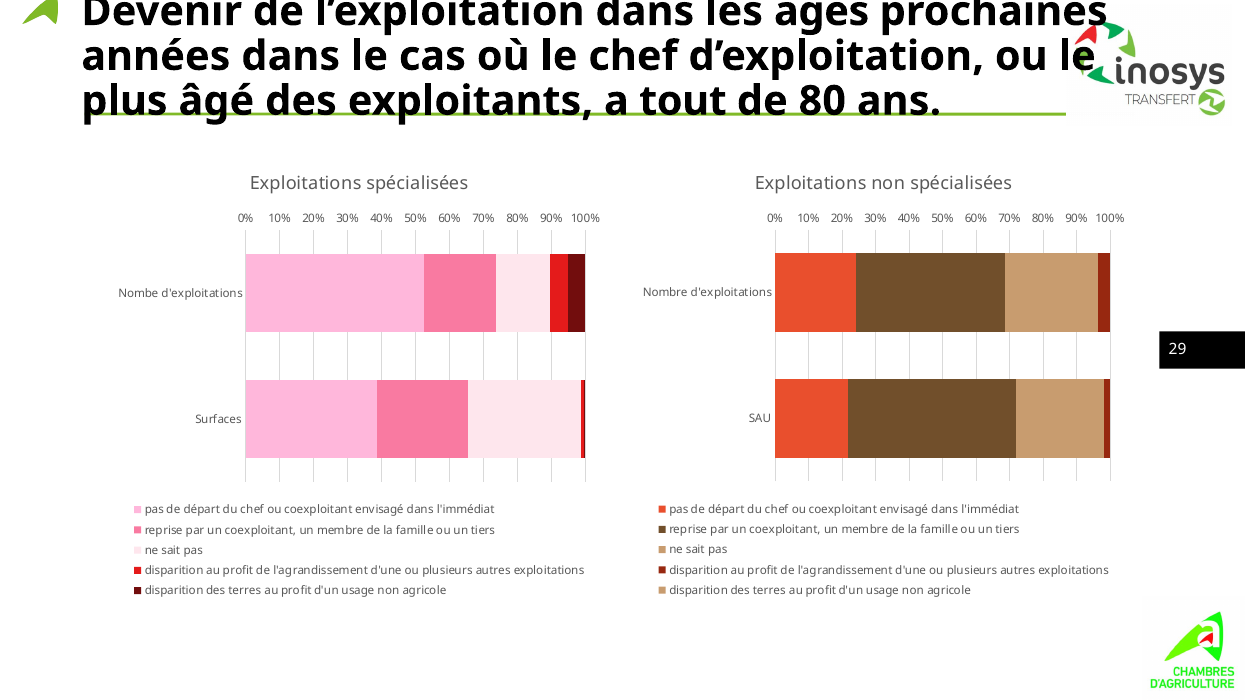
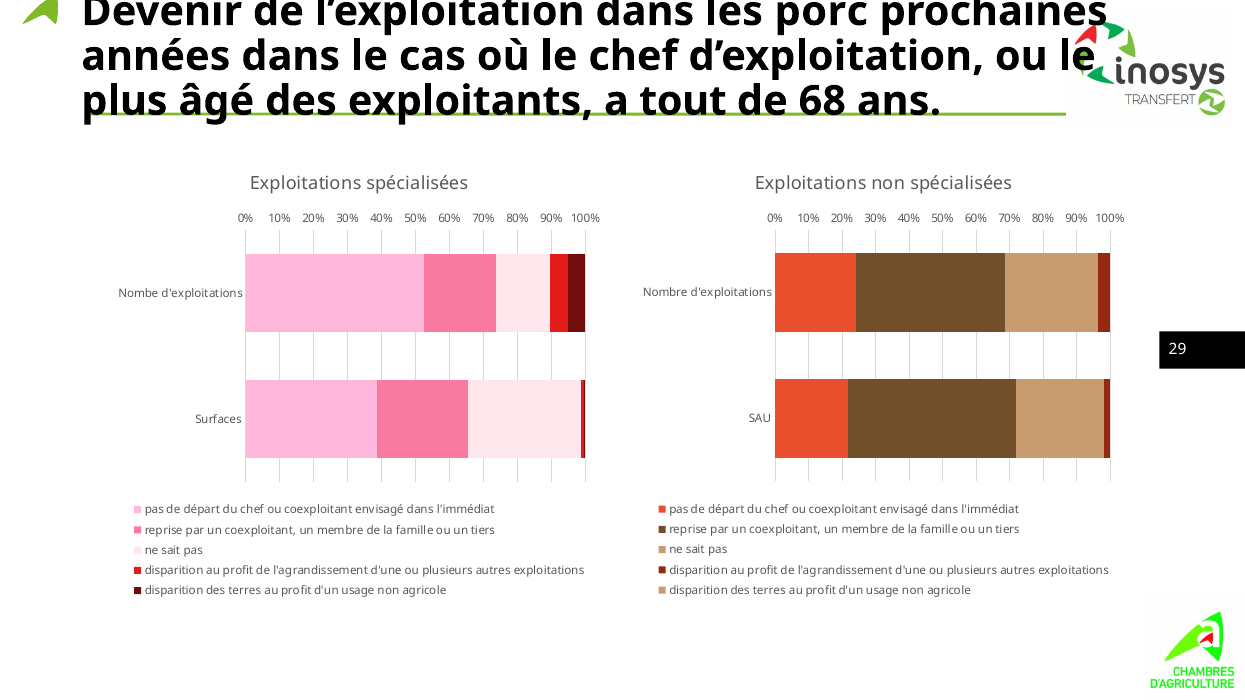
âges: âges -> porc (821, 11)
80: 80 -> 68 (822, 101)
